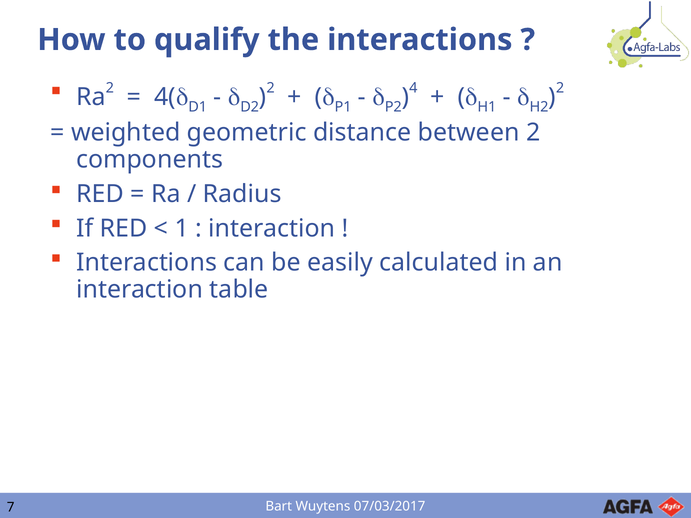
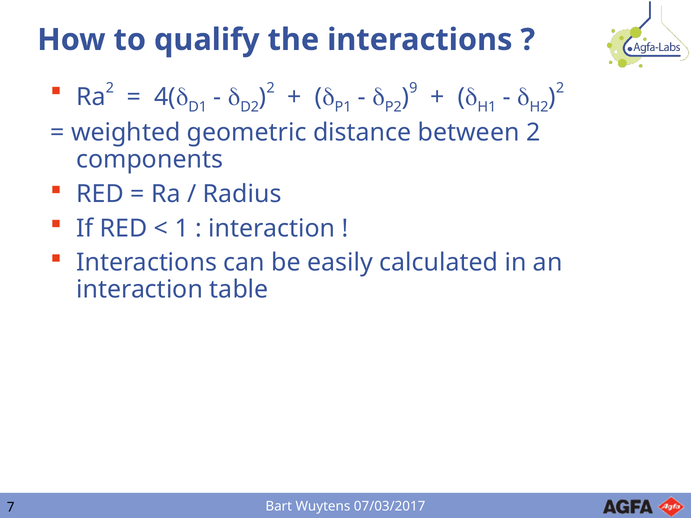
4: 4 -> 9 (413, 88)
